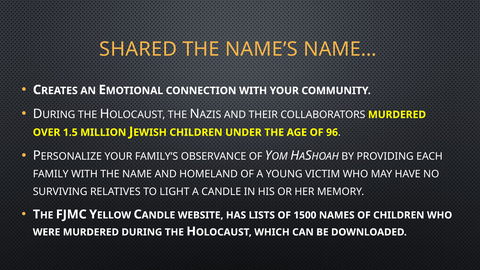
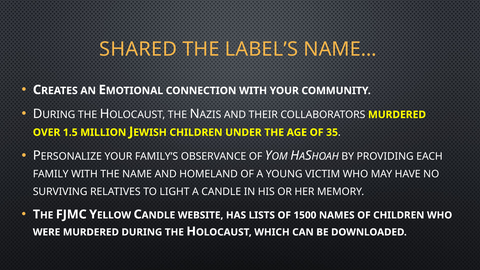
NAME’S: NAME’S -> LABEL’S (261, 49)
96: 96 -> 35 (332, 132)
